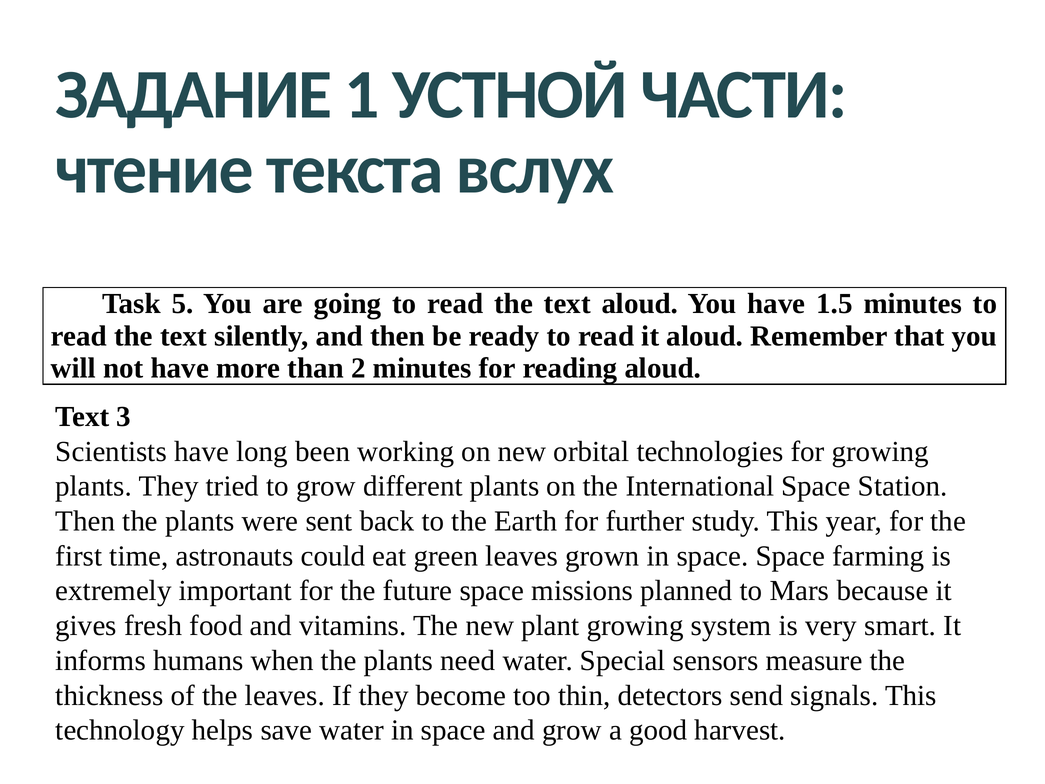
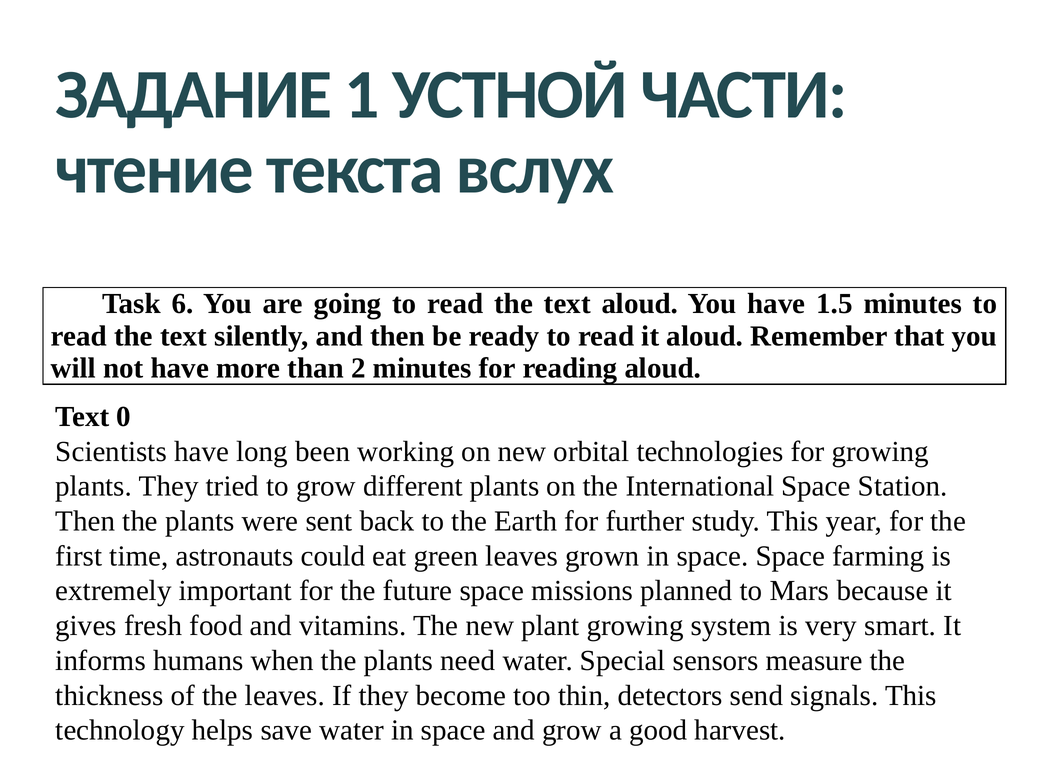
5: 5 -> 6 (183, 304)
3: 3 -> 0 (124, 416)
